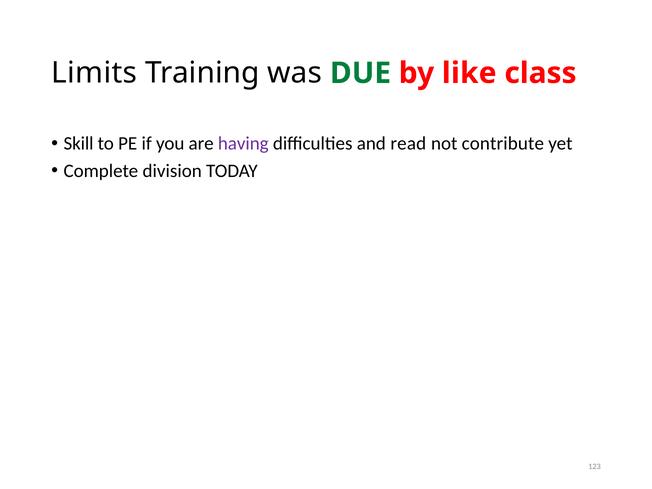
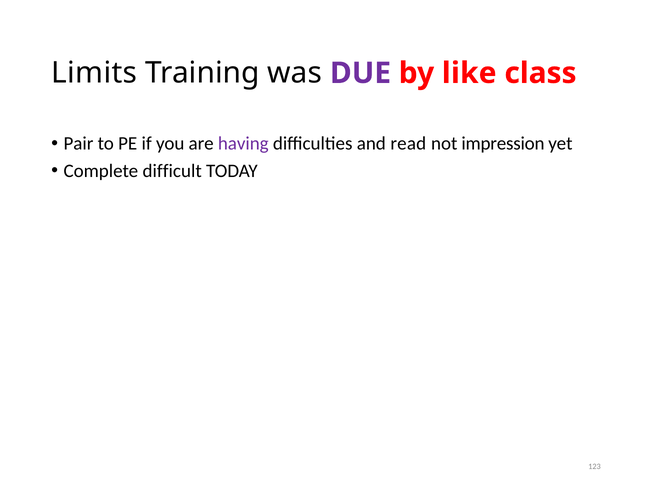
DUE colour: green -> purple (360, 73)
Skill: Skill -> Pair (78, 144)
contribute: contribute -> impression (503, 144)
division: division -> difficult (172, 171)
